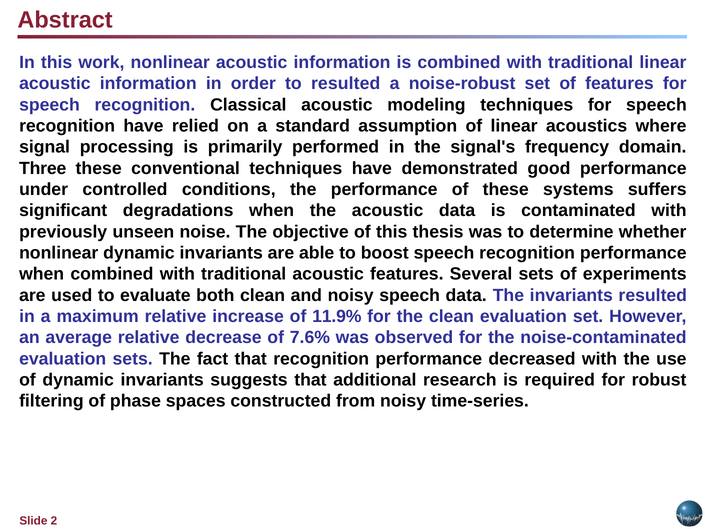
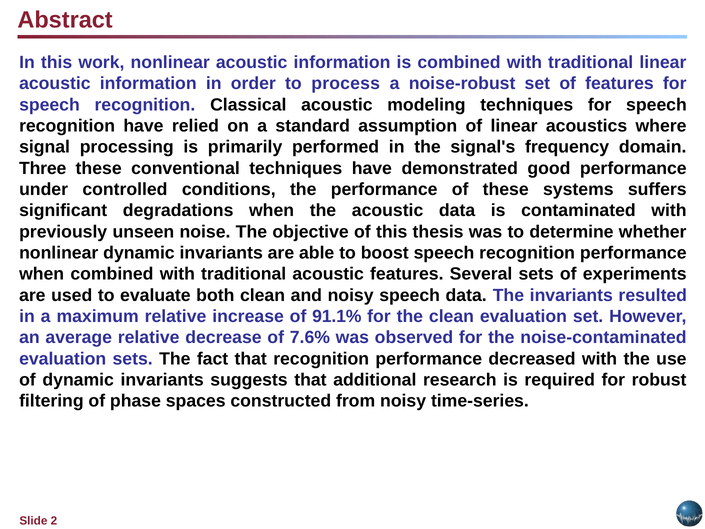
to resulted: resulted -> process (346, 84)
11.9%: 11.9% -> 91.1% (337, 316)
